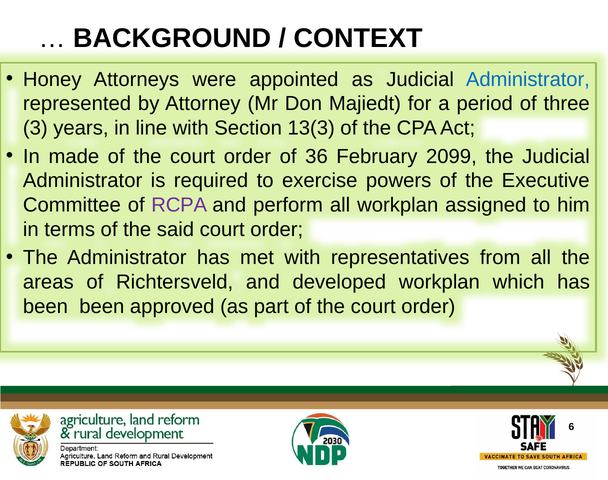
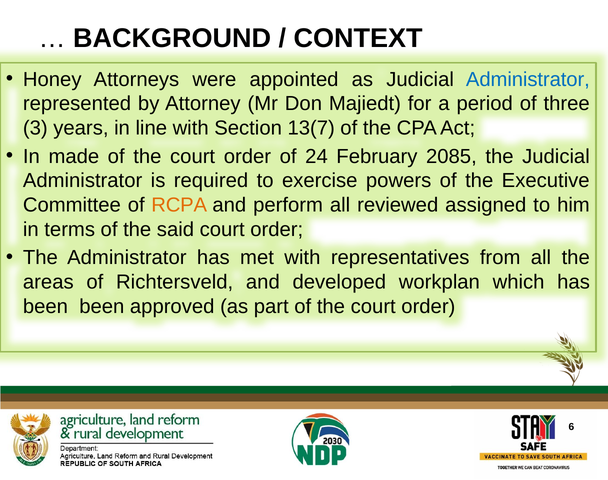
13(3: 13(3 -> 13(7 (311, 128)
36: 36 -> 24 (317, 156)
2099: 2099 -> 2085 (451, 156)
RCPA colour: purple -> orange (179, 205)
all workplan: workplan -> reviewed (398, 205)
